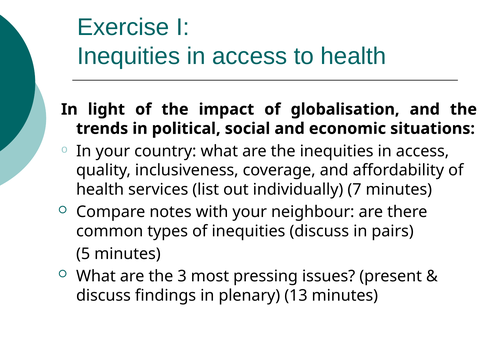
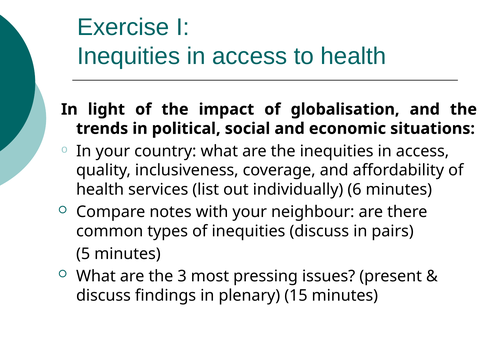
7: 7 -> 6 (354, 190)
13: 13 -> 15 (296, 296)
